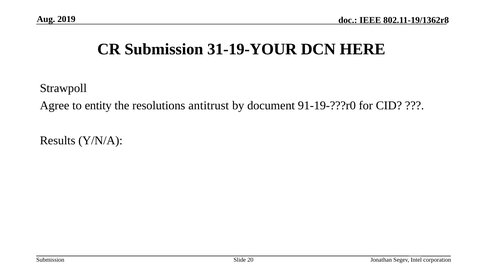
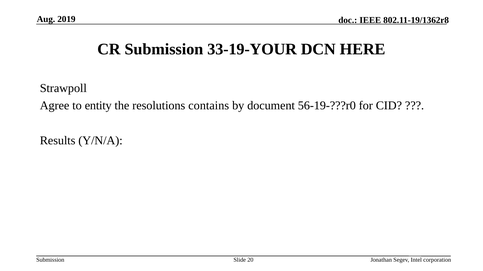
31-19-YOUR: 31-19-YOUR -> 33-19-YOUR (252, 49)
antitrust: antitrust -> contains (209, 106)
91-19-???r0: 91-19-???r0 -> 56-19-???r0 (327, 106)
